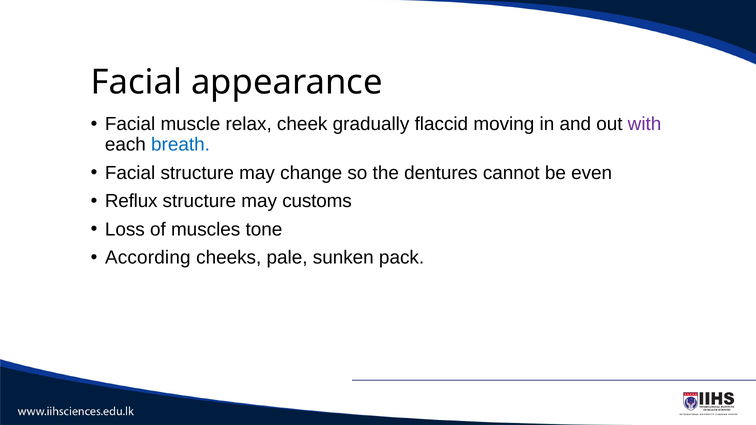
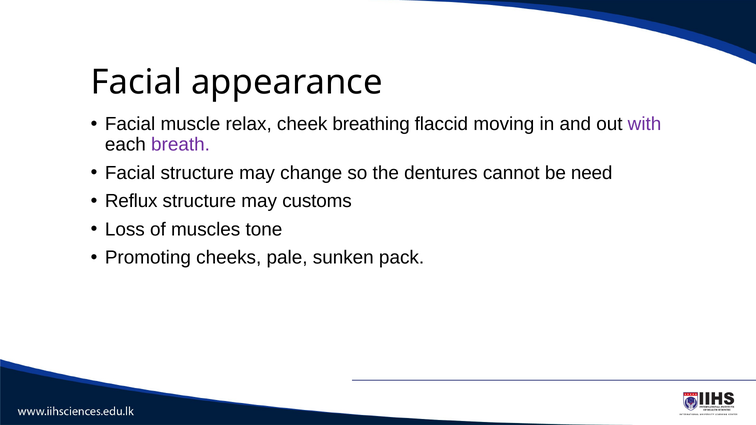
gradually: gradually -> breathing (371, 124)
breath colour: blue -> purple (180, 145)
even: even -> need (592, 173)
According: According -> Promoting (148, 258)
